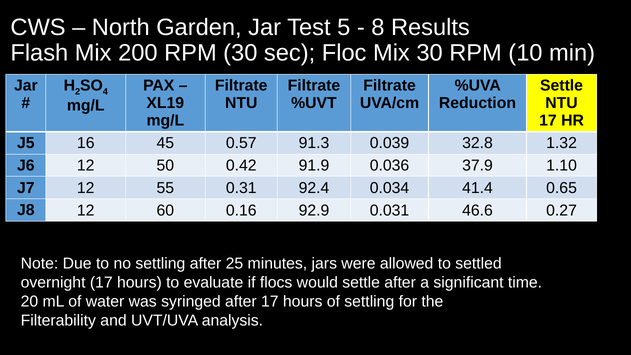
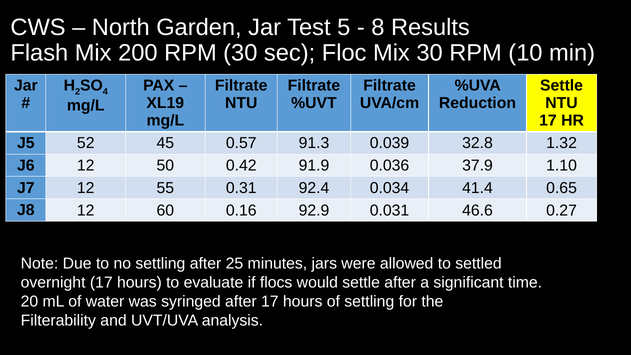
16: 16 -> 52 (86, 143)
